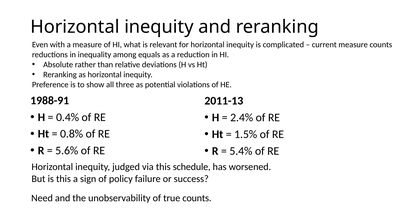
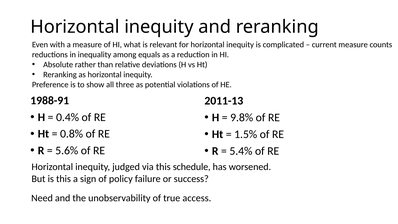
2.4%: 2.4% -> 9.8% (242, 117)
true counts: counts -> access (197, 198)
